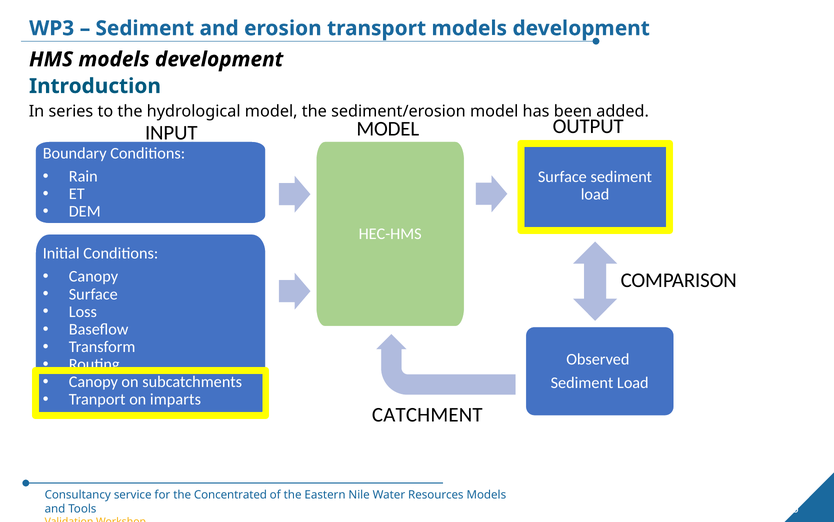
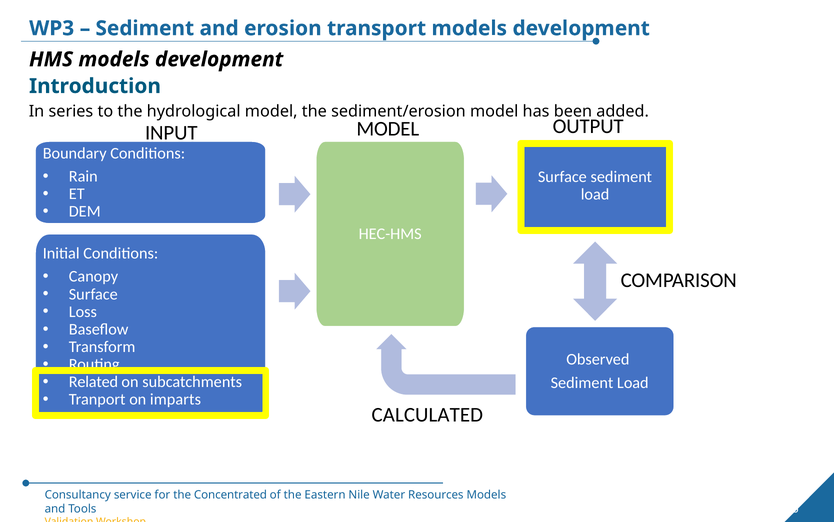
Canopy: Canopy -> Related (93, 381)
CATCHMENT: CATCHMENT -> CALCULATED (427, 414)
